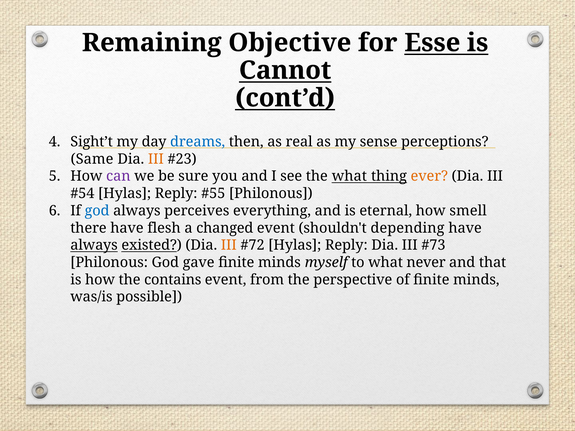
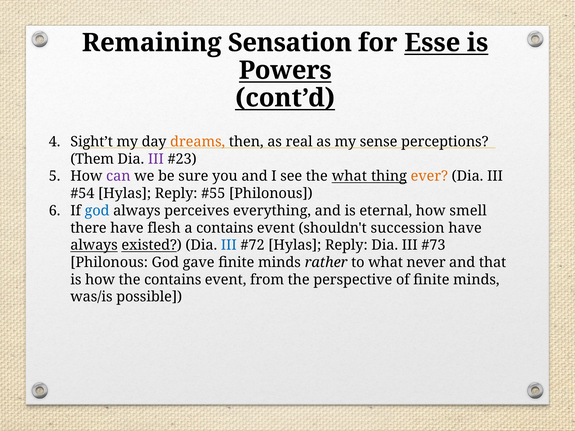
Objective: Objective -> Sensation (290, 43)
Cannot: Cannot -> Powers (285, 70)
dreams colour: blue -> orange (198, 142)
Same: Same -> Them (92, 159)
III colour: orange -> purple (156, 159)
a changed: changed -> contains (225, 228)
depending: depending -> succession (408, 228)
III colour: orange -> blue (229, 245)
myself: myself -> rather (326, 263)
